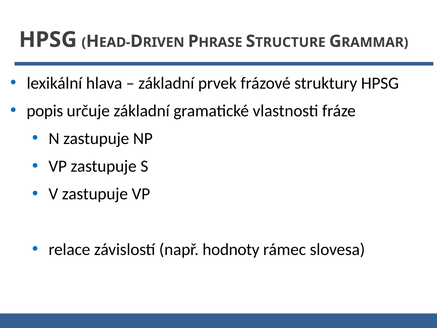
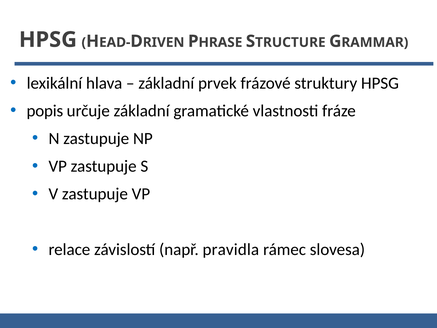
hodnoty: hodnoty -> pravidla (231, 249)
